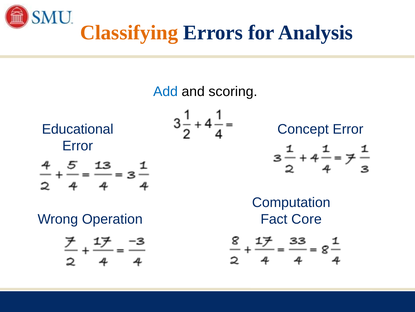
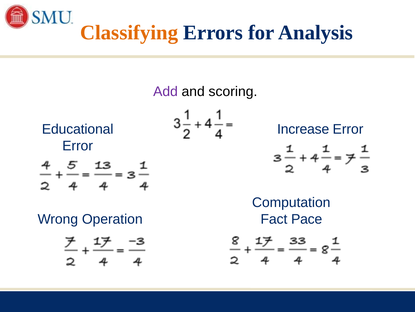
Add colour: blue -> purple (166, 91)
Concept: Concept -> Increase (303, 129)
Core: Core -> Pace (307, 219)
